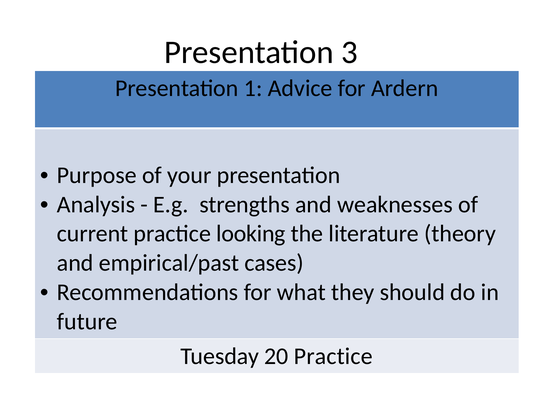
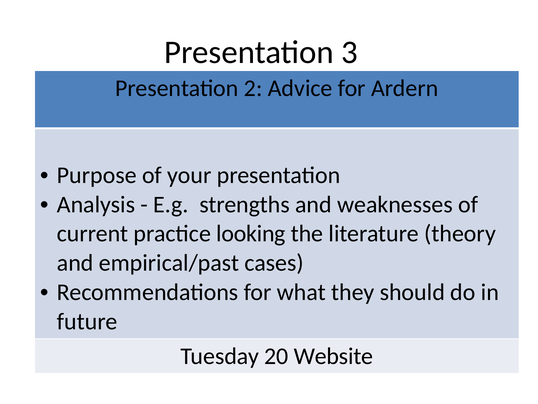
1: 1 -> 2 (253, 88)
20 Practice: Practice -> Website (333, 356)
